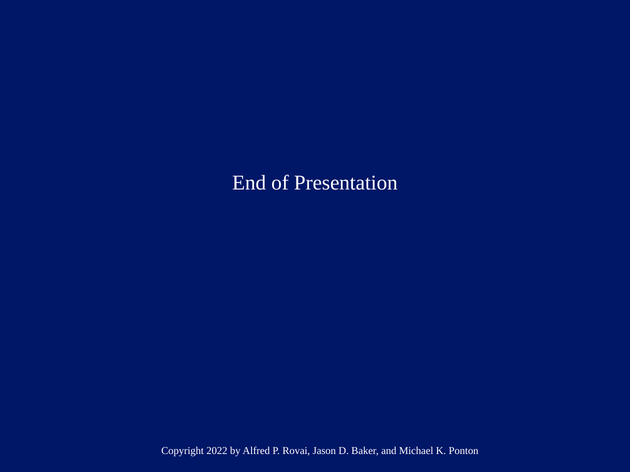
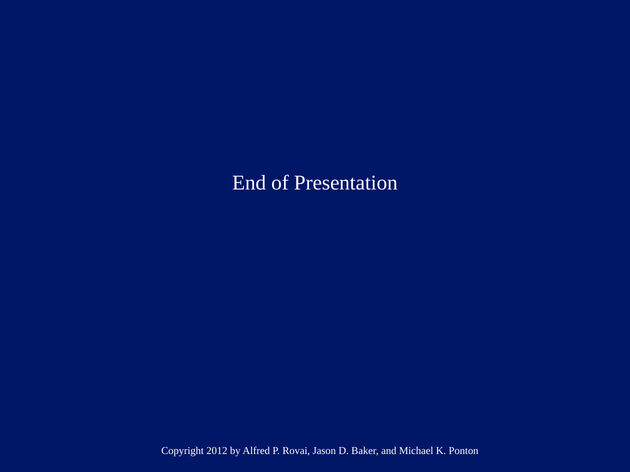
2022: 2022 -> 2012 (217, 451)
